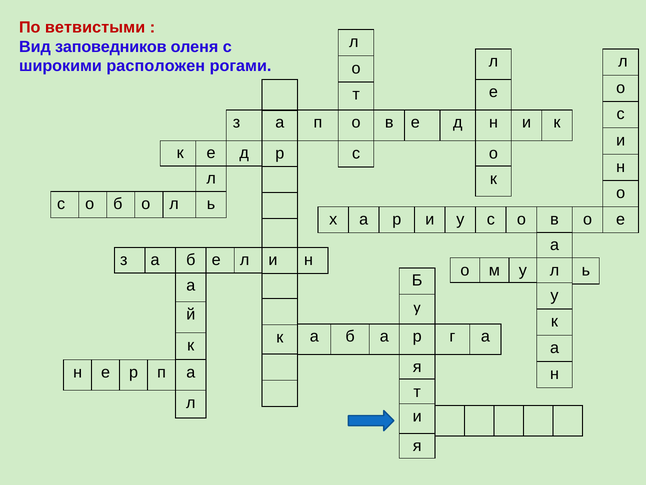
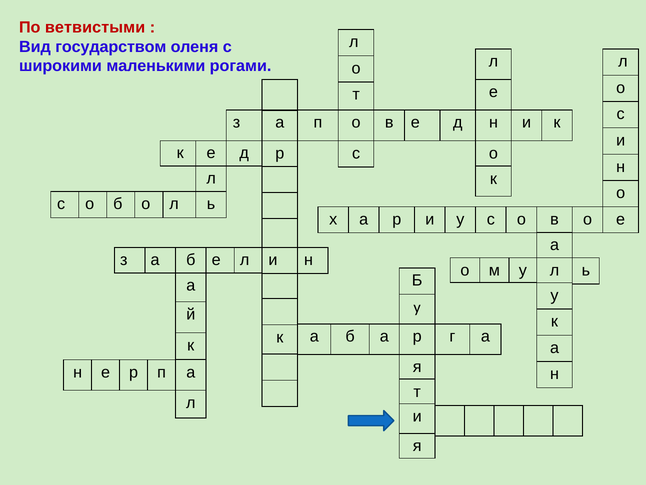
заповедников: заповедников -> государством (111, 47)
расположен: расположен -> маленькими (156, 66)
